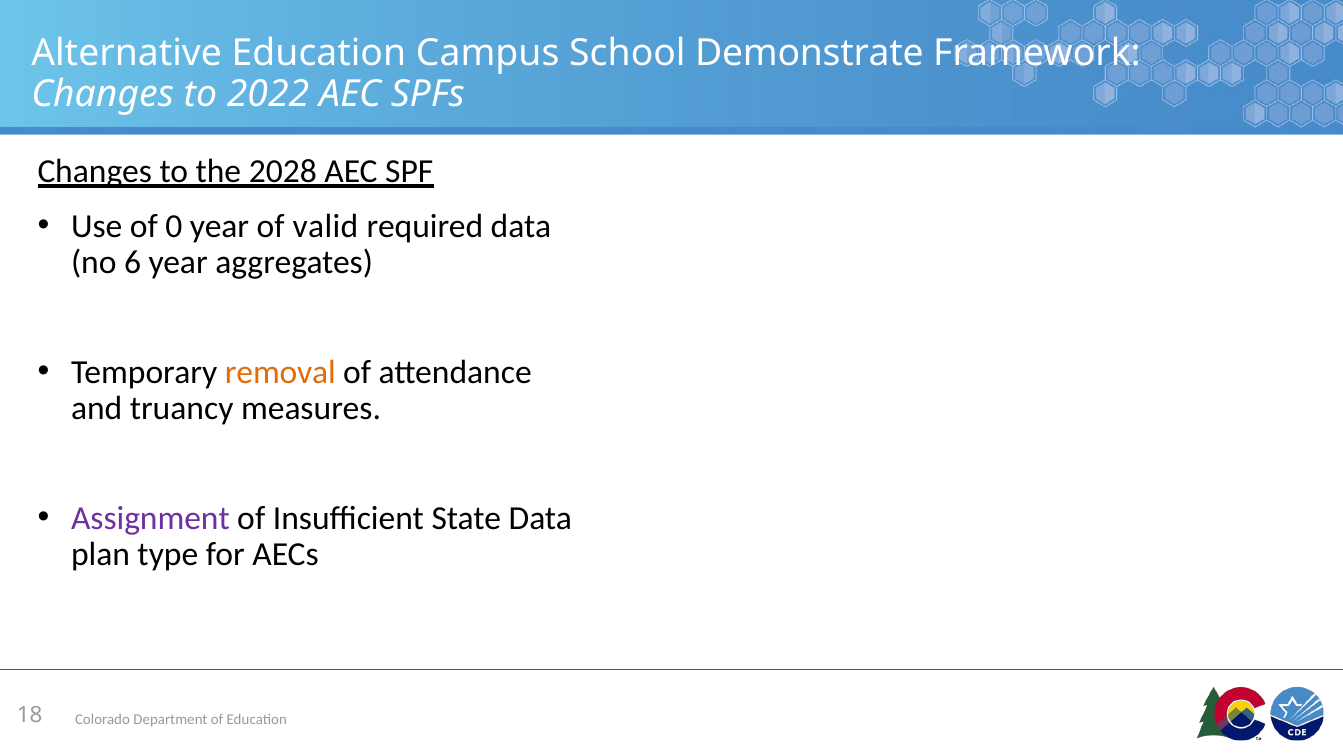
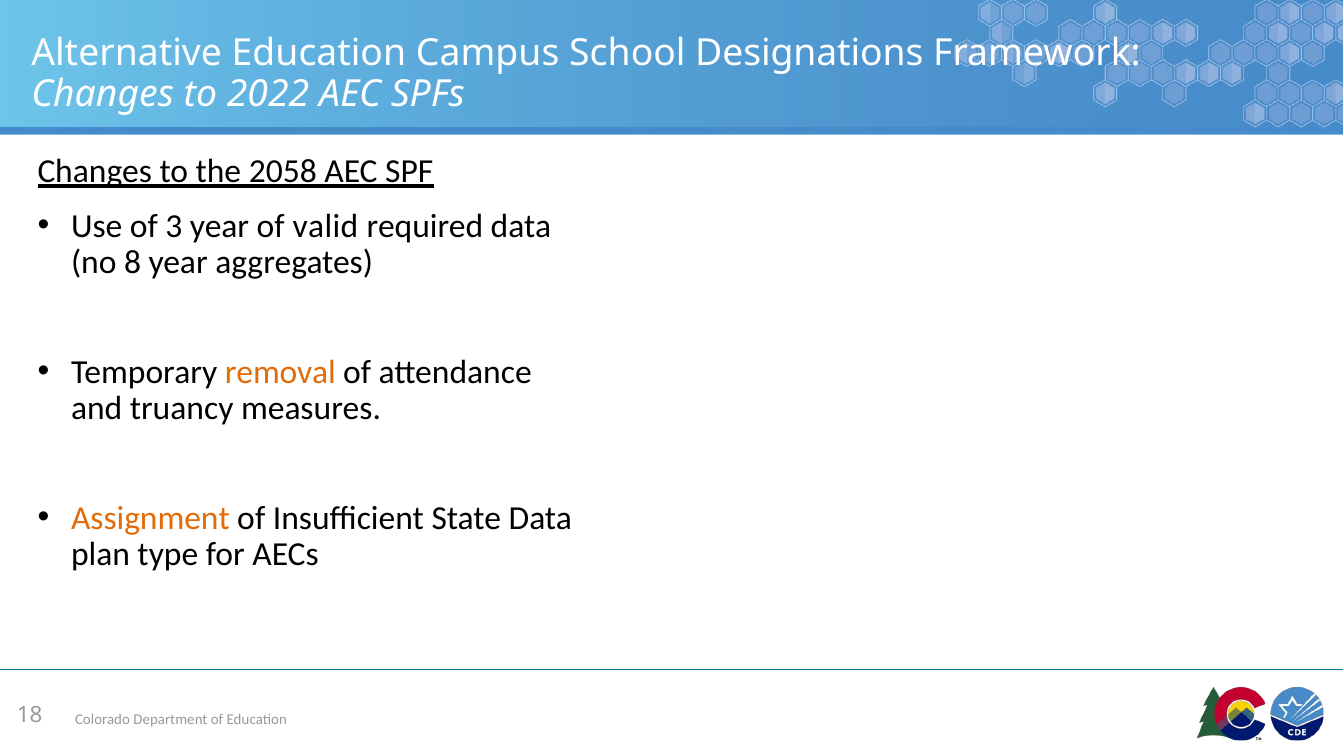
Demonstrate: Demonstrate -> Designations (809, 54)
2028: 2028 -> 2058 (283, 171)
0: 0 -> 3 (174, 226)
6: 6 -> 8 (133, 263)
Assignment colour: purple -> orange (150, 519)
